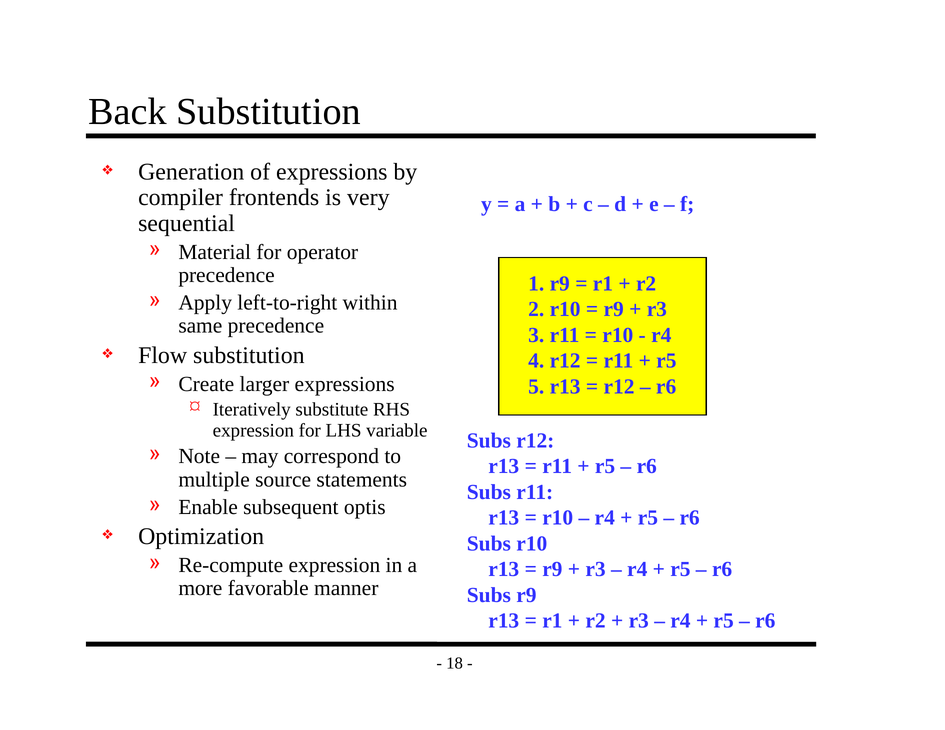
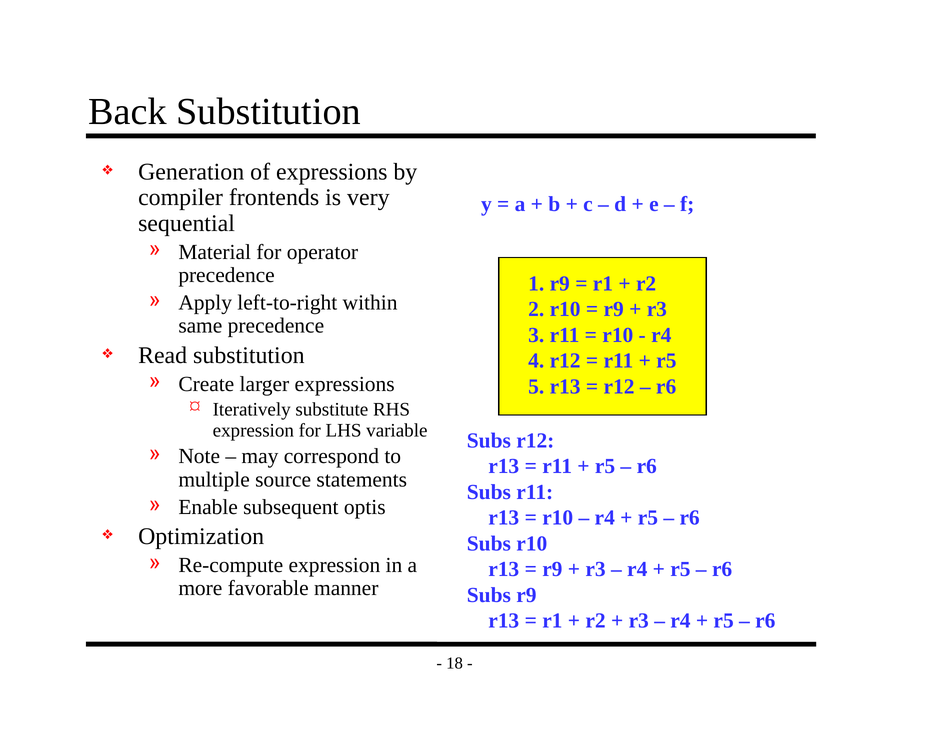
Flow: Flow -> Read (163, 355)
